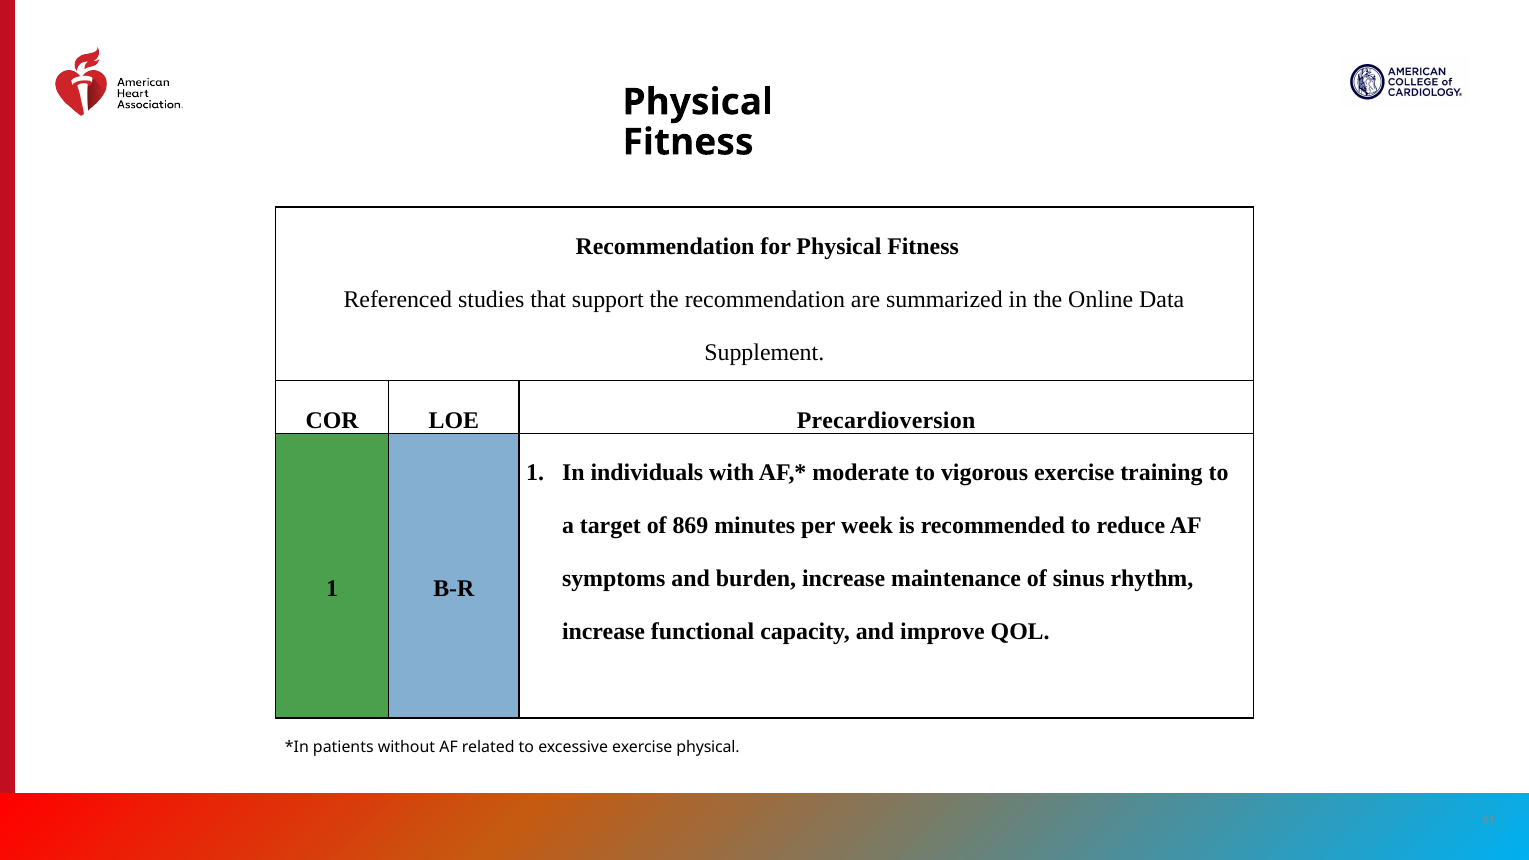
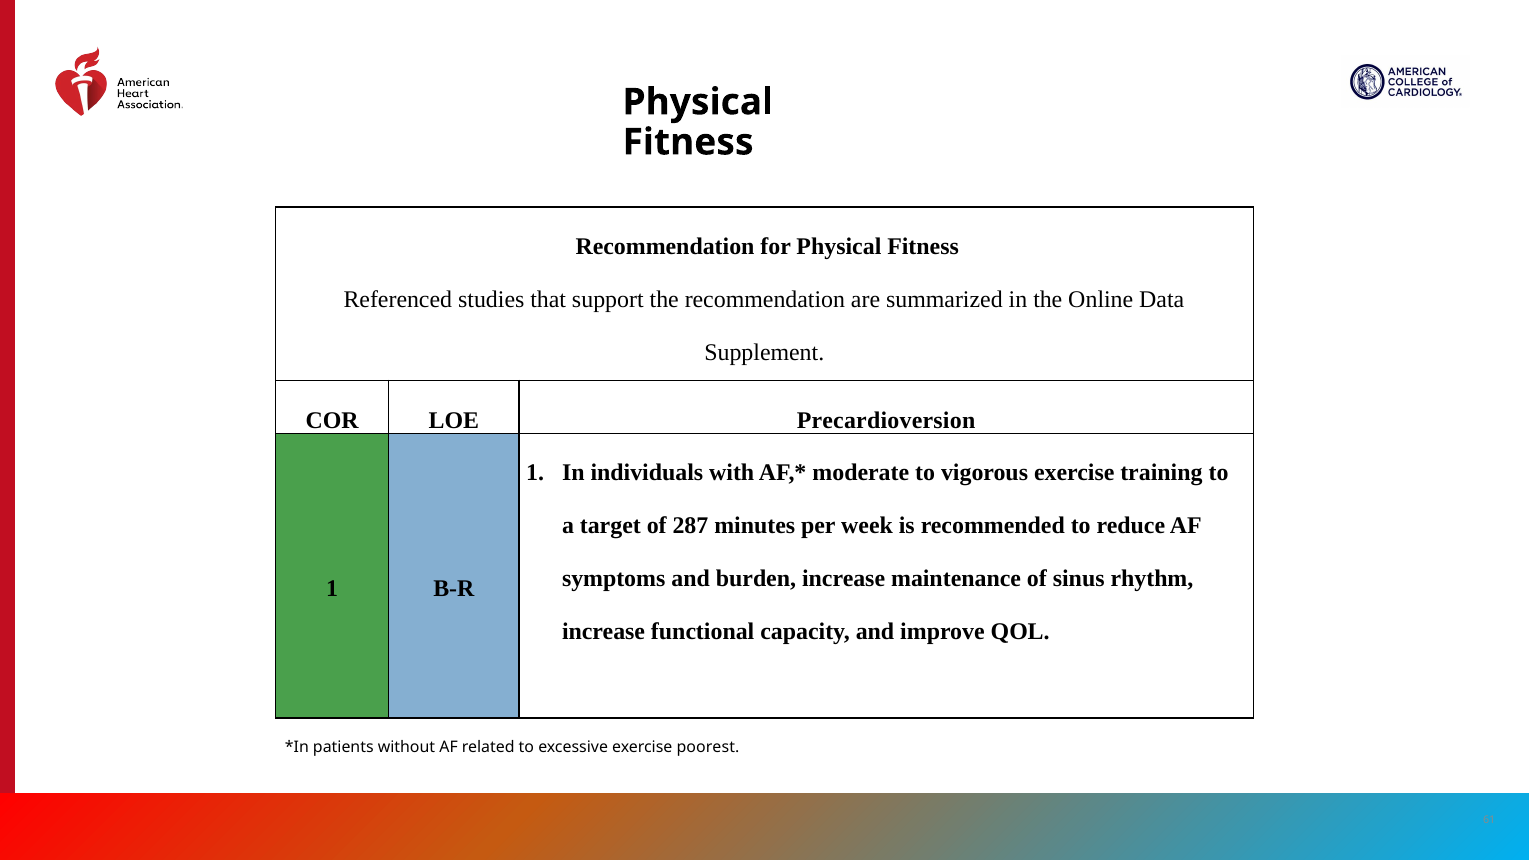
869: 869 -> 287 (690, 526)
exercise physical: physical -> poorest (708, 748)
